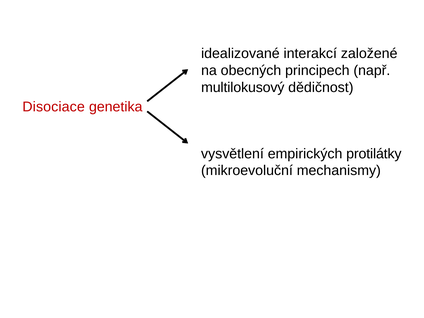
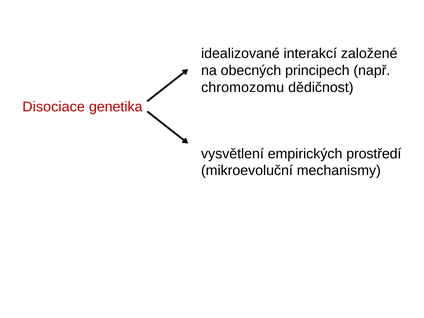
multilokusový: multilokusový -> chromozomu (243, 87)
protilátky: protilátky -> prostředí (374, 154)
